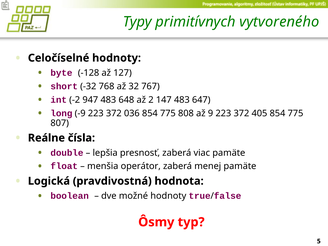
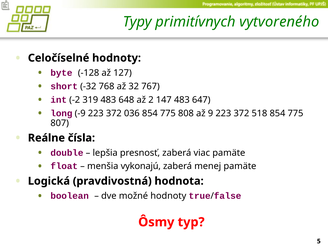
947: 947 -> 319 (90, 100)
405: 405 -> 518 (259, 113)
operátor: operátor -> vykonajú (141, 166)
